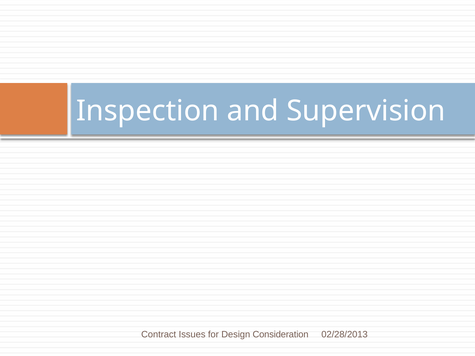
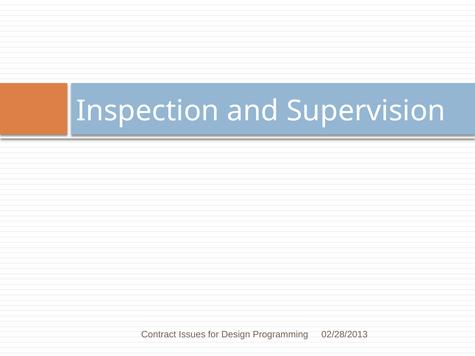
Consideration: Consideration -> Programming (280, 335)
